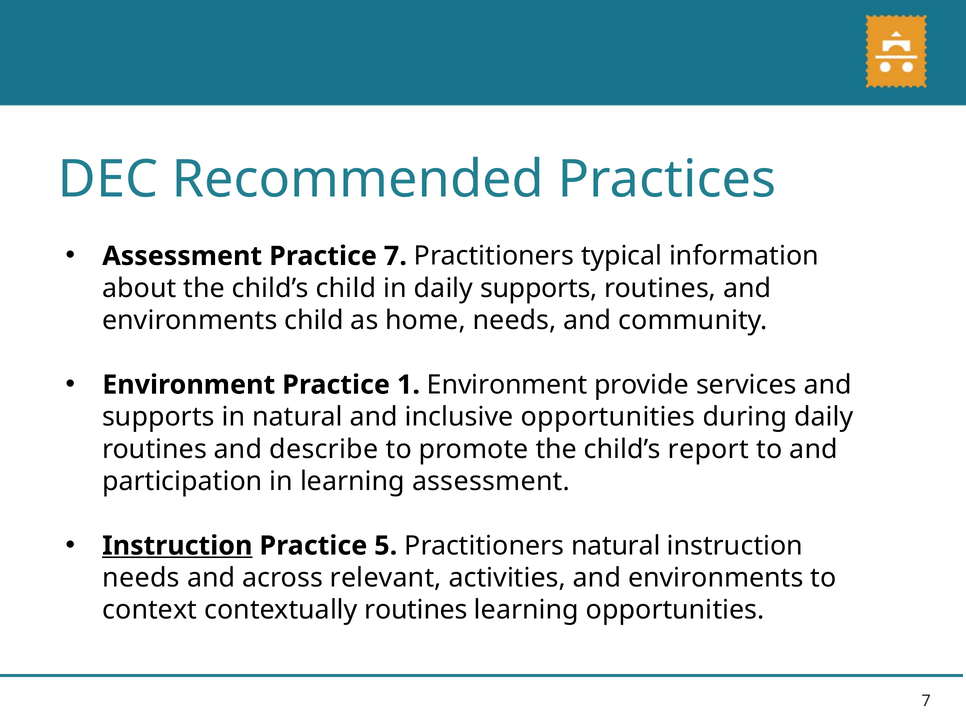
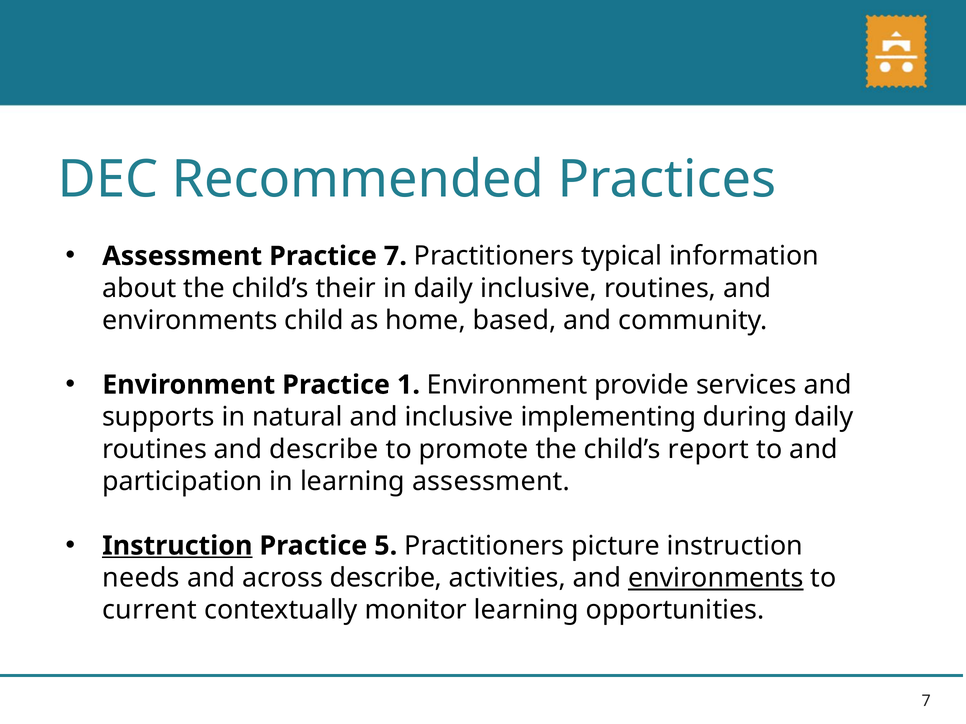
child’s child: child -> their (346, 288)
daily supports: supports -> inclusive (539, 288)
home needs: needs -> based (515, 321)
inclusive opportunities: opportunities -> implementing (608, 417)
Practitioners natural: natural -> picture (616, 546)
across relevant: relevant -> describe (386, 578)
environments underline: none -> present (716, 578)
context: context -> current (150, 611)
contextually routines: routines -> monitor (416, 611)
